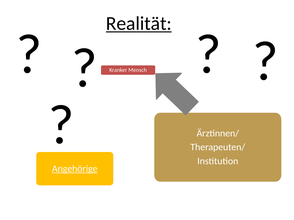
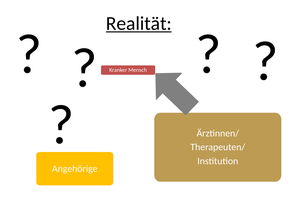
Angehörige underline: present -> none (75, 169)
